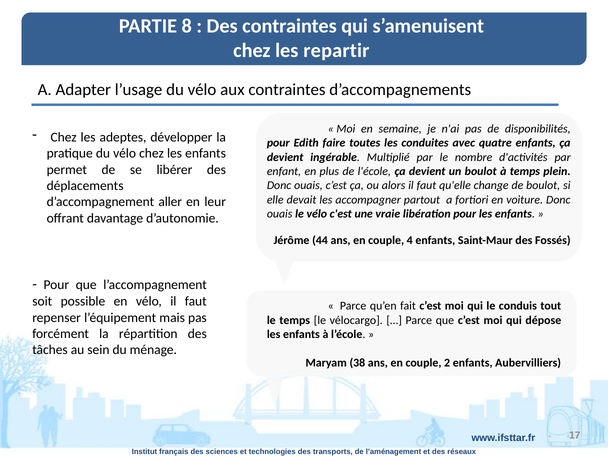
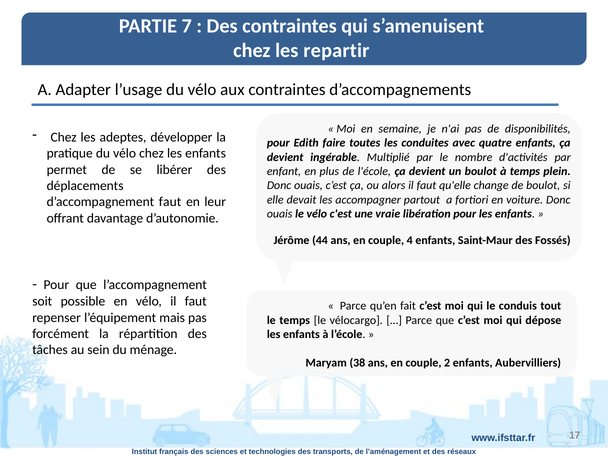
8: 8 -> 7 (187, 26)
d’accompagnement aller: aller -> faut (170, 202)
